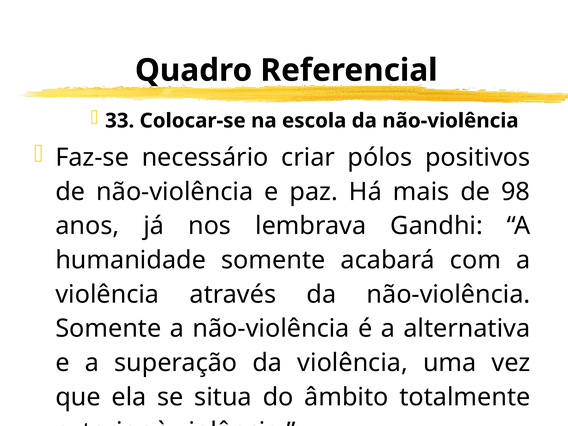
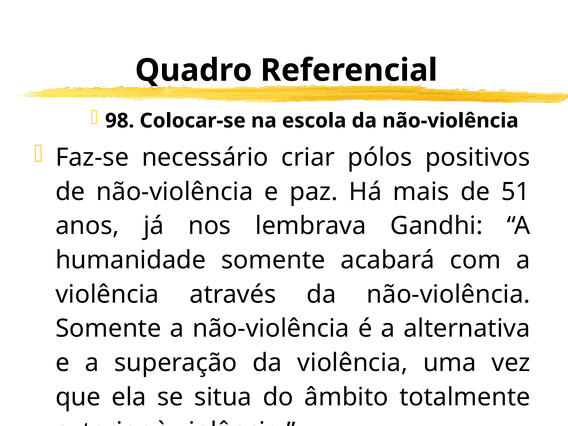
33: 33 -> 98 (120, 121)
98: 98 -> 51 (516, 192)
